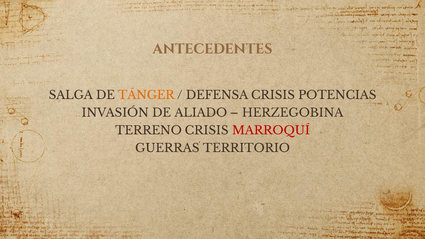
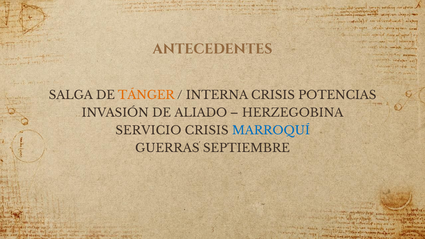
DEFENSA: DEFENSA -> INTERNA (217, 95)
TERRENO: TERRENO -> SERVICIO (148, 131)
MARROQUÍ colour: red -> blue (271, 131)
TERRITORIO: TERRITORIO -> SEPTIEMBRE (246, 148)
